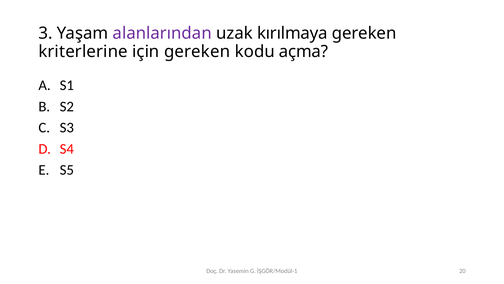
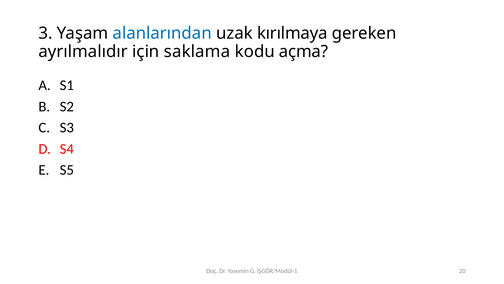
alanlarından colour: purple -> blue (162, 33)
kriterlerine: kriterlerine -> ayrılmalıdır (83, 51)
için gereken: gereken -> saklama (197, 51)
